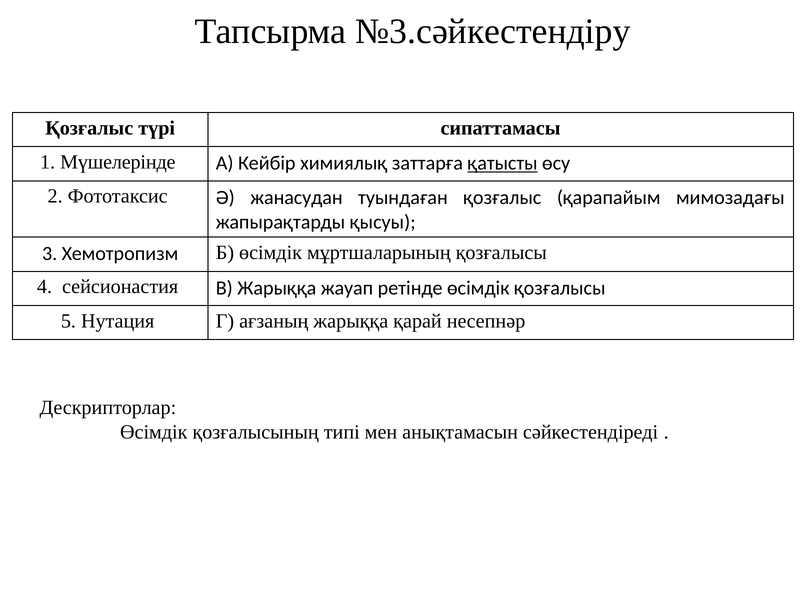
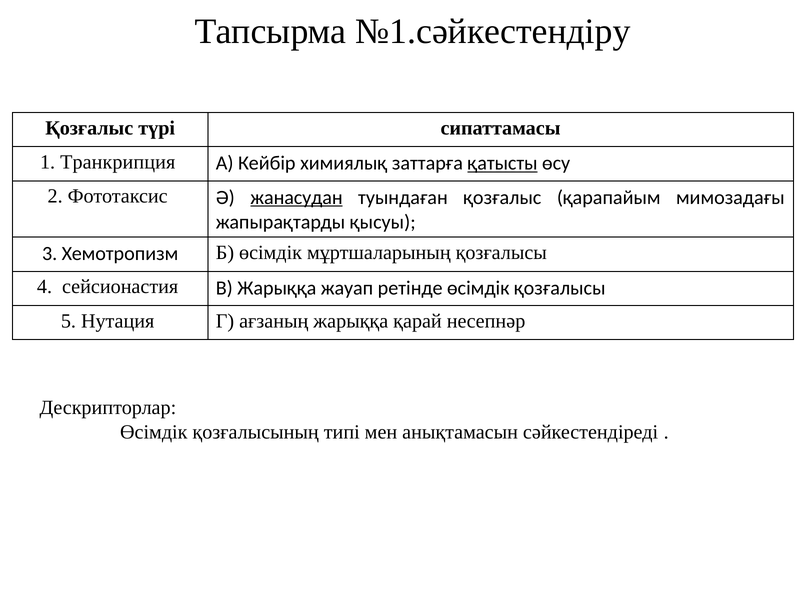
№3.сәйкестендіру: №3.сәйкестендіру -> №1.сәйкестендіру (493, 31)
Мүшелерінде: Мүшелерінде -> Транкрипция (118, 162)
жанасудан underline: none -> present (297, 198)
